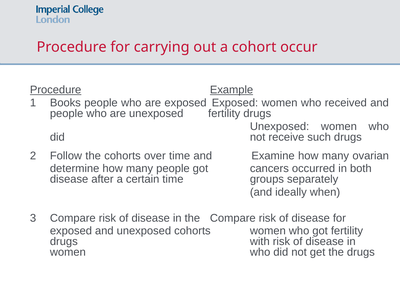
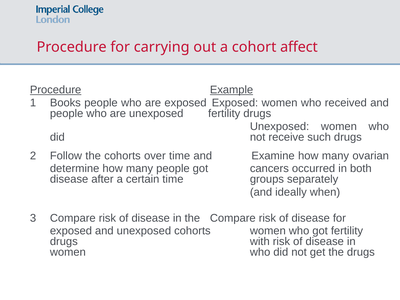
occur: occur -> affect (299, 47)
